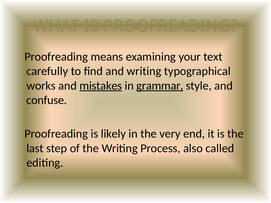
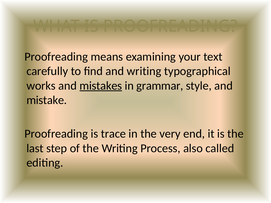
grammar underline: present -> none (160, 86)
confuse: confuse -> mistake (47, 100)
likely: likely -> trace (113, 134)
